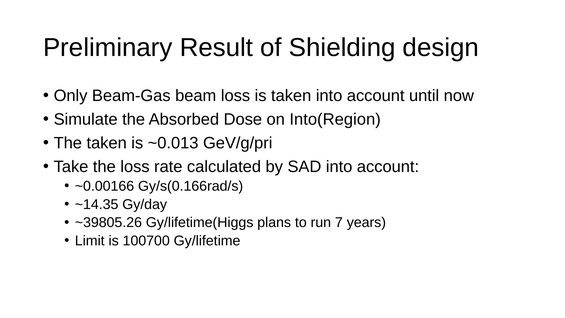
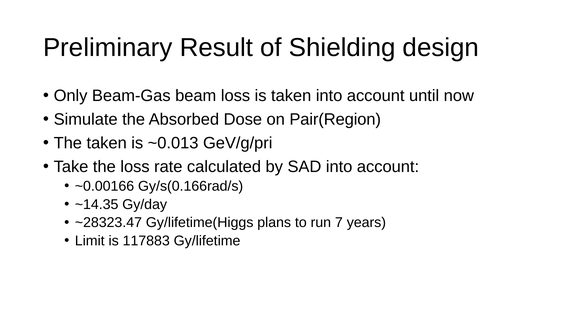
Into(Region: Into(Region -> Pair(Region (335, 119)
~39805.26: ~39805.26 -> ~28323.47 (108, 222)
100700: 100700 -> 117883 (146, 241)
